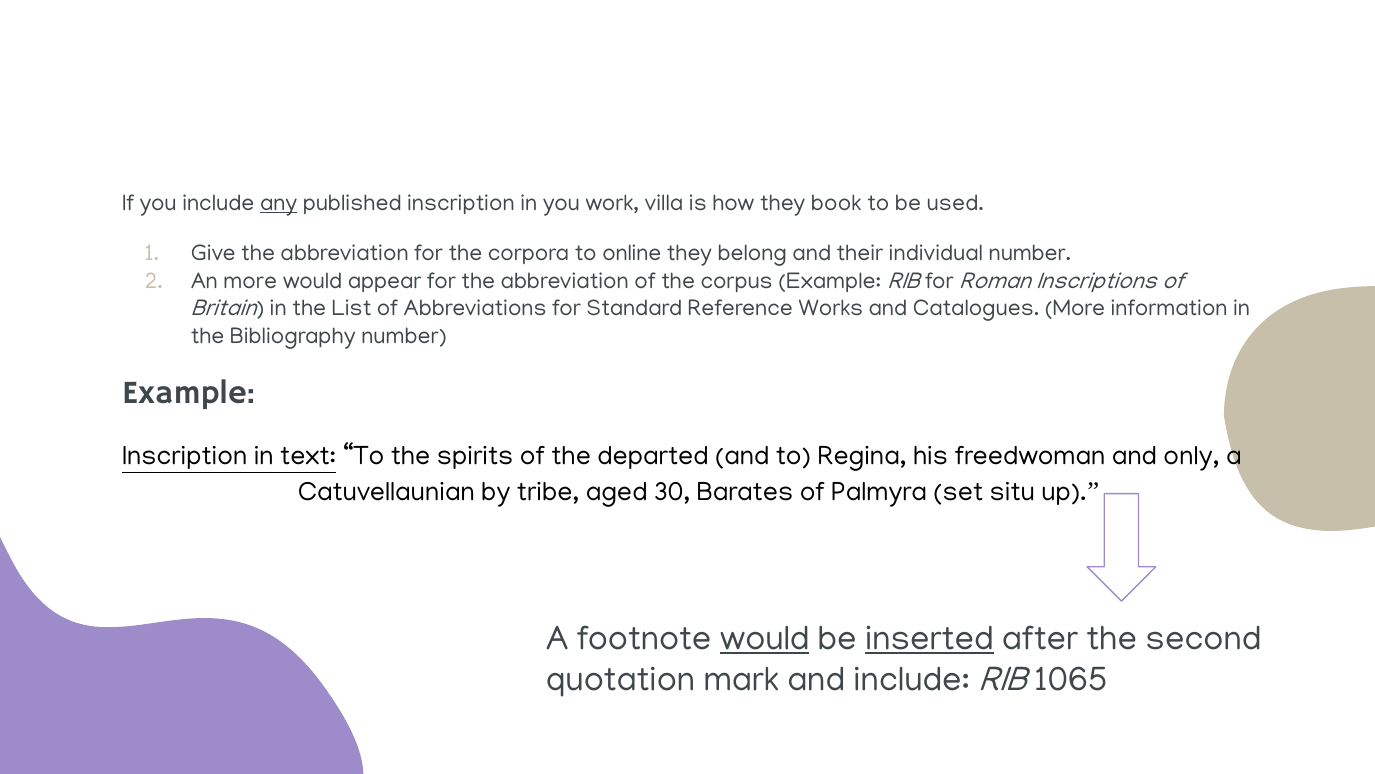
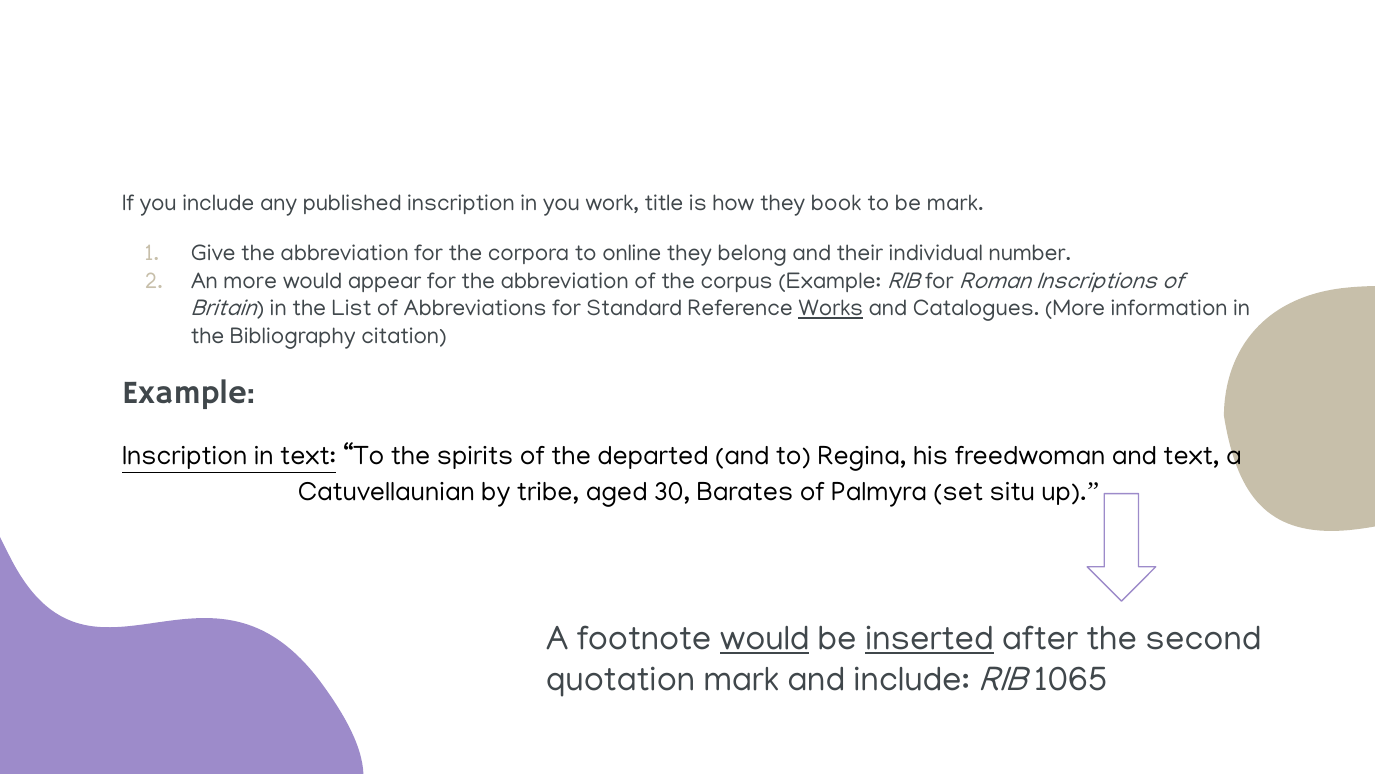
any underline: present -> none (279, 202)
villa: villa -> title (664, 202)
be used: used -> mark (955, 202)
Works underline: none -> present (831, 308)
Bibliography number: number -> citation (404, 335)
and only: only -> text (1191, 455)
